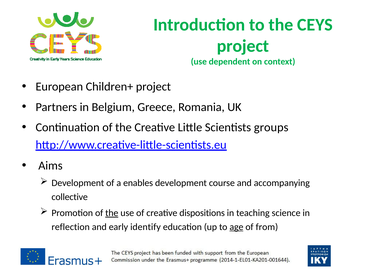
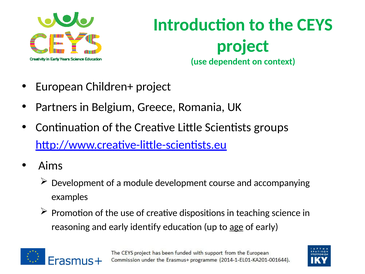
enables: enables -> module (138, 183)
collective: collective -> examples (70, 197)
the underline: present -> none (112, 213)
reflection: reflection -> reasoning (71, 227)
of from: from -> early (267, 227)
